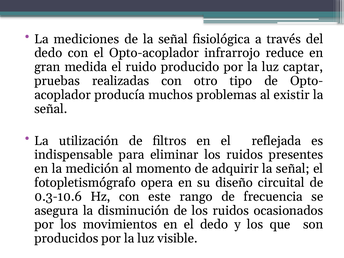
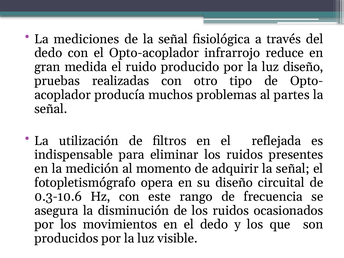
luz captar: captar -> diseño (303, 67)
existir: existir -> partes (292, 95)
